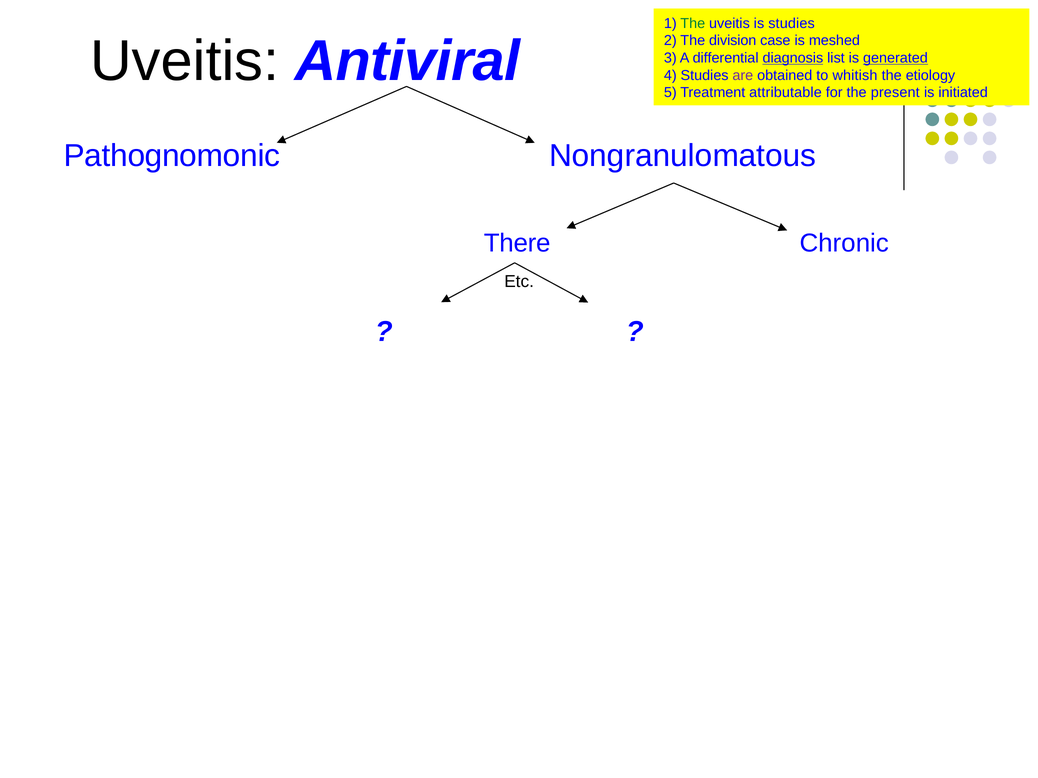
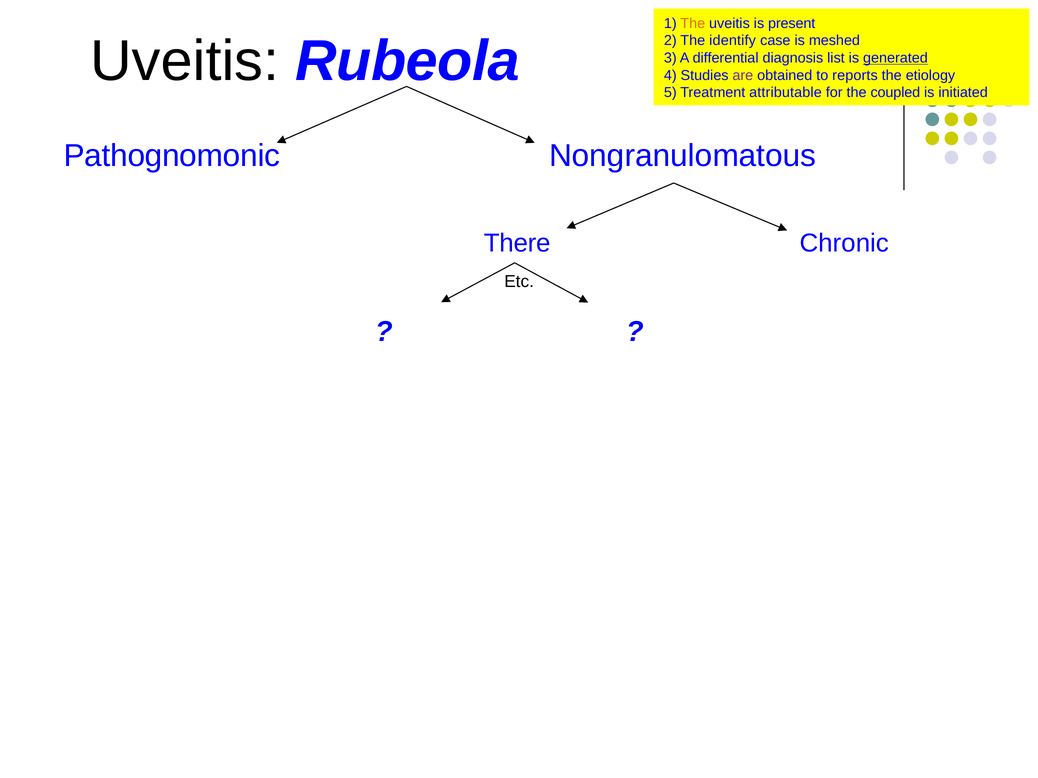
The colour: green -> orange (693, 23)
is studies: studies -> present (792, 23)
division: division -> identify (733, 41)
Antiviral: Antiviral -> Rubeola (407, 61)
diagnosis underline: present -> none (793, 58)
whitish: whitish -> reports (855, 75)
present: present -> coupled (895, 93)
